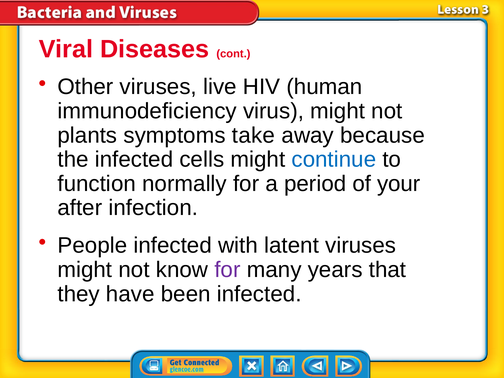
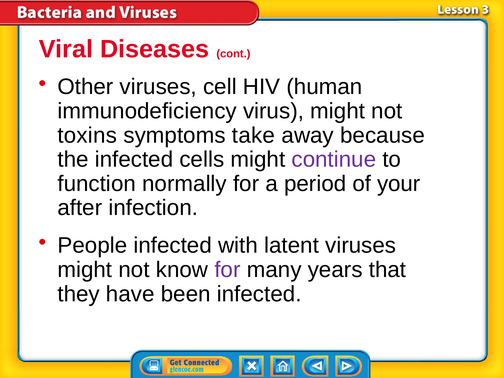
live: live -> cell (220, 87)
plants: plants -> toxins (87, 135)
continue colour: blue -> purple (334, 160)
